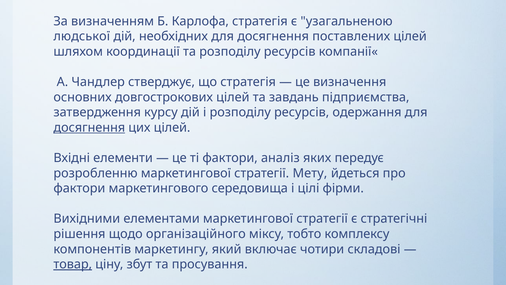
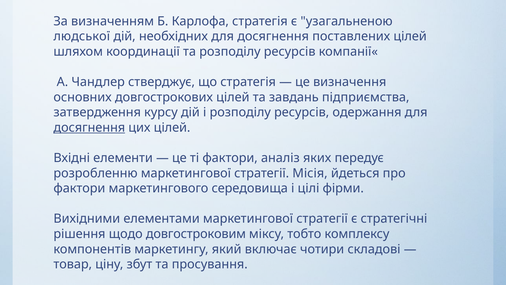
Мету: Мету -> Місія (310, 173)
організаційного: організаційного -> довгостроковим (196, 234)
товар underline: present -> none (73, 264)
